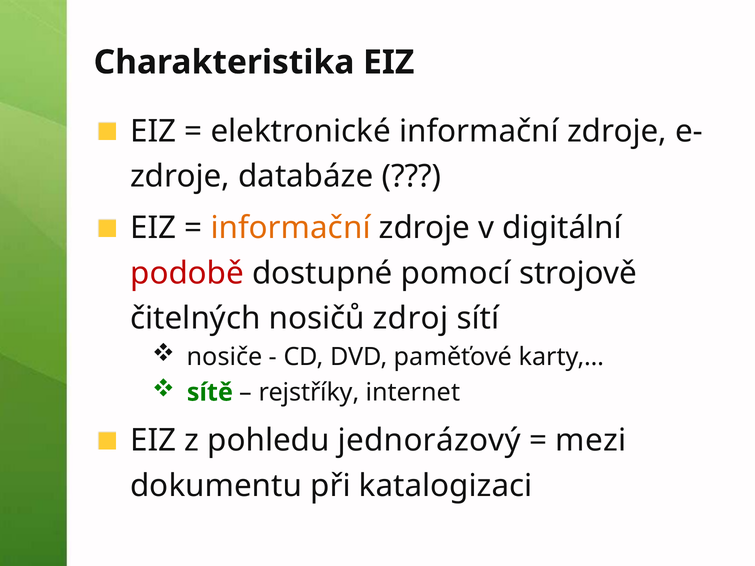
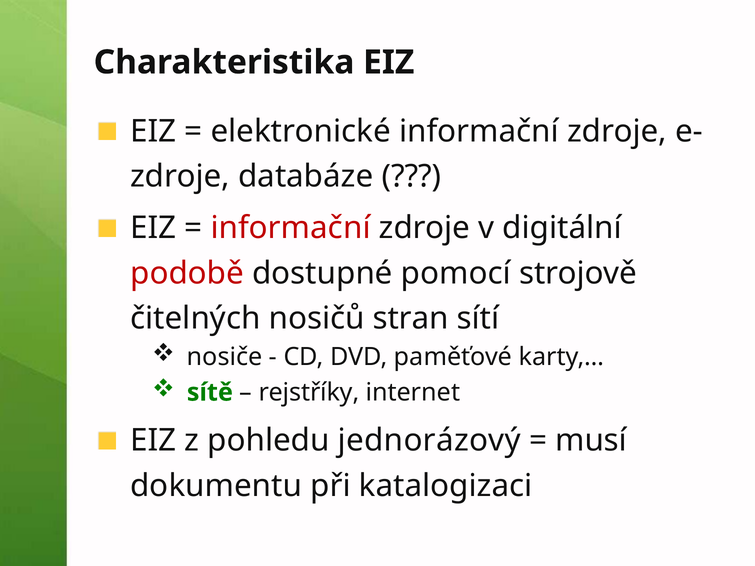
informační colour: orange -> red (291, 228)
zdroj: zdroj -> stran (411, 319)
mezi: mezi -> musí (591, 441)
